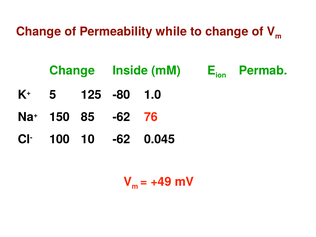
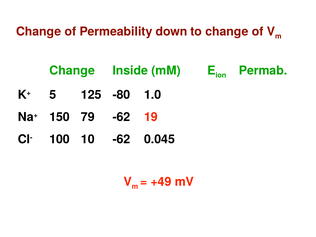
while: while -> down (171, 32)
85: 85 -> 79 (88, 117)
76: 76 -> 19 (151, 117)
